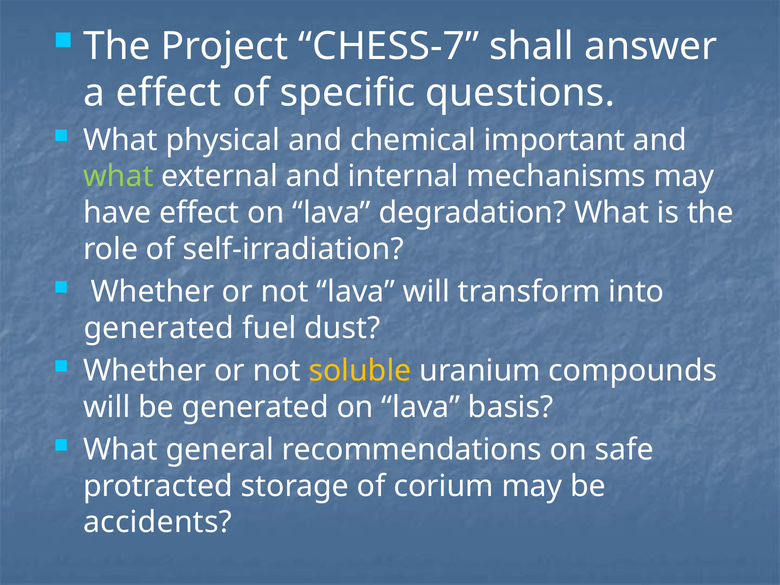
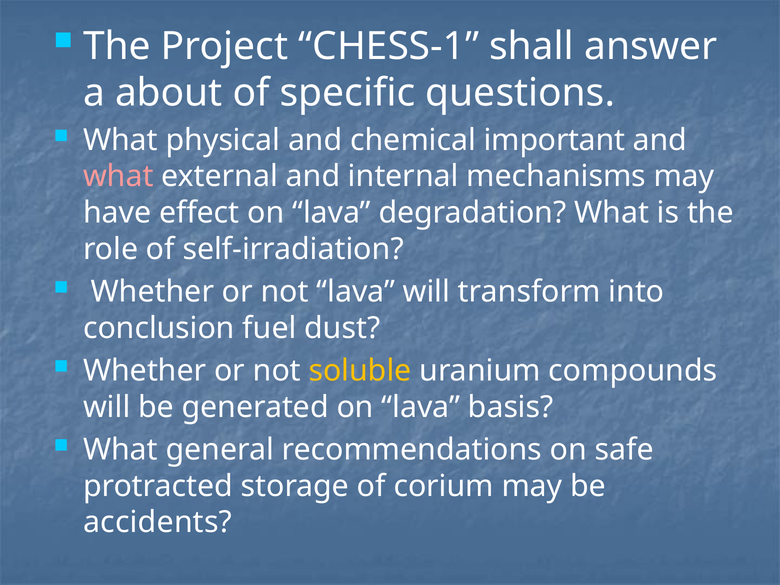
CHESS-7: CHESS-7 -> CHESS-1 (389, 46)
a effect: effect -> about (169, 93)
what colour: light green -> pink (118, 176)
generated: generated -> conclusion (159, 328)
